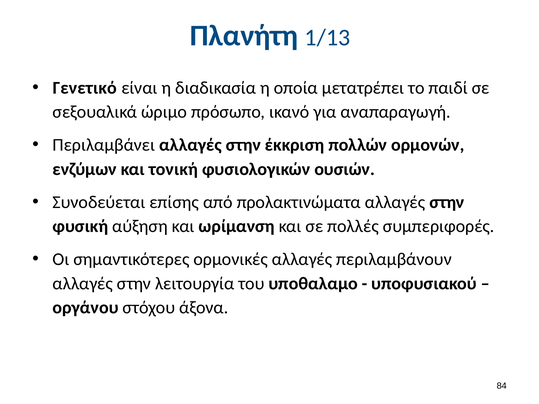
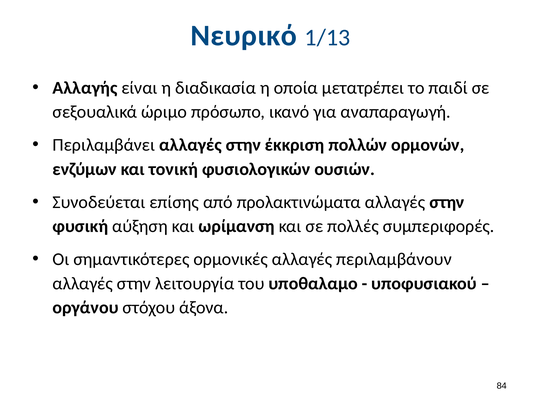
Πλανήτη: Πλανήτη -> Νευρικό (244, 36)
Γενετικό: Γενετικό -> Αλλαγής (85, 88)
